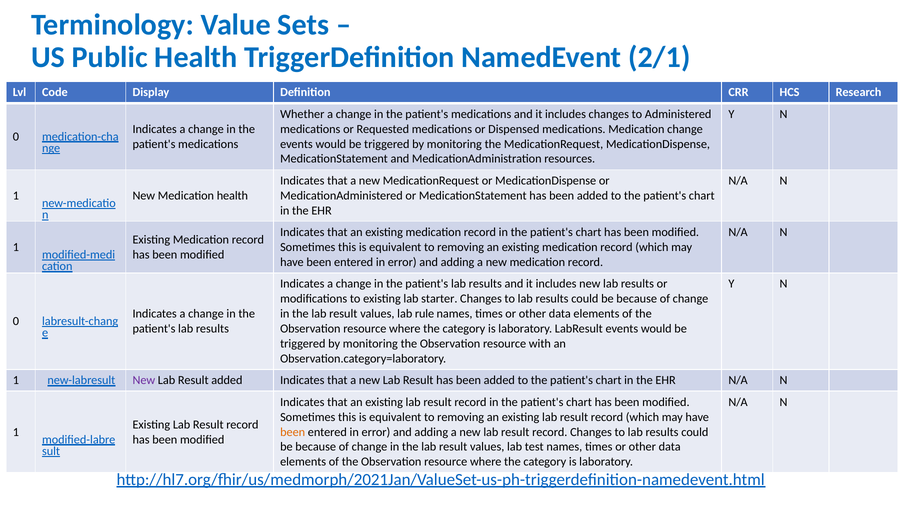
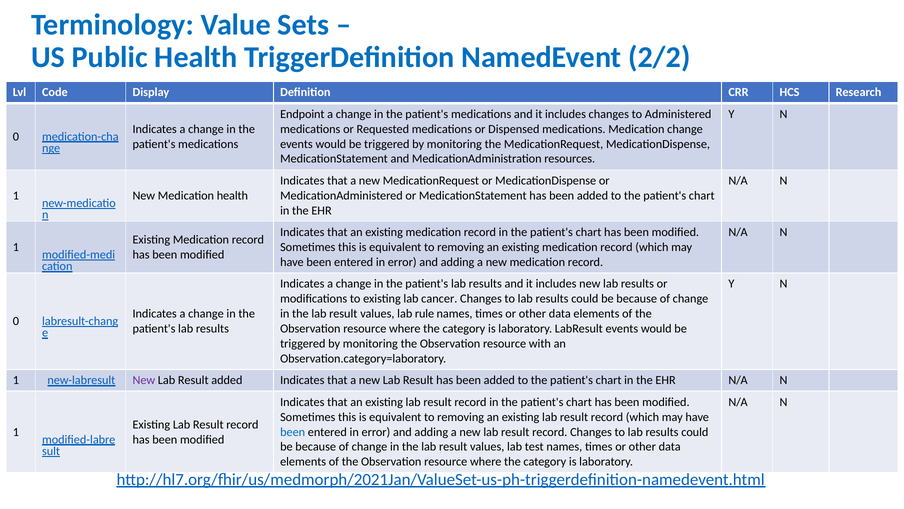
2/1: 2/1 -> 2/2 (659, 57)
Whether: Whether -> Endpoint (302, 114)
starter: starter -> cancer (439, 299)
been colour: orange -> blue (293, 432)
